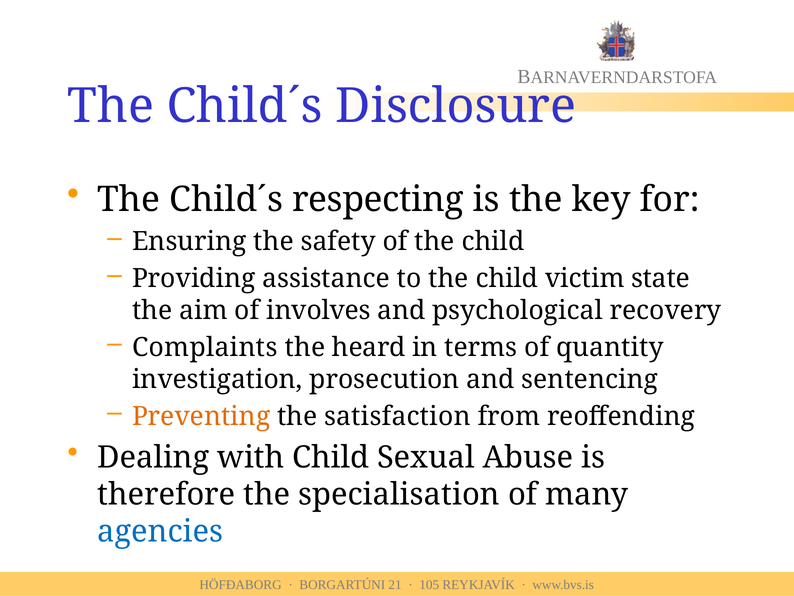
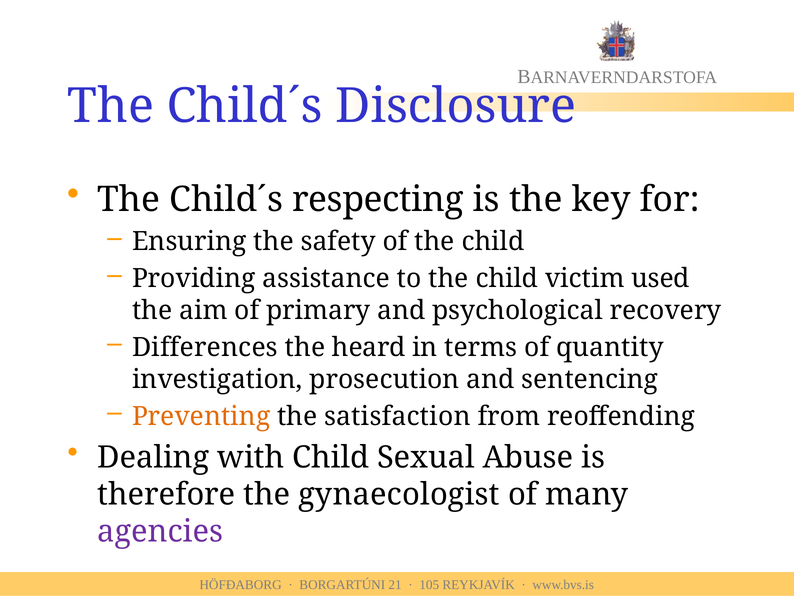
state: state -> used (661, 278)
involves: involves -> primary (318, 310)
Complaints: Complaints -> Differences (205, 347)
specialisation: specialisation -> gynaecologist (399, 494)
agencies colour: blue -> purple (160, 531)
